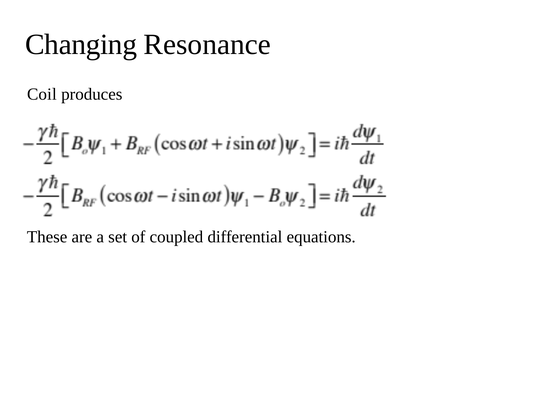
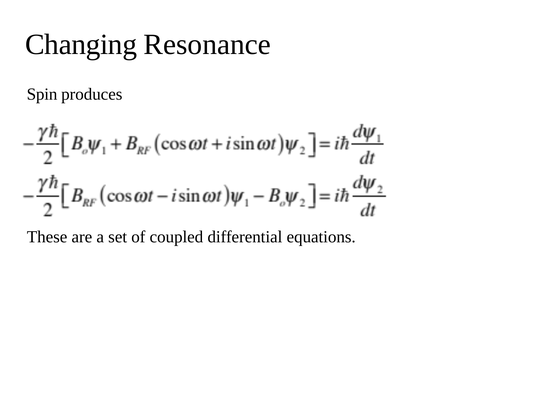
Coil: Coil -> Spin (42, 94)
